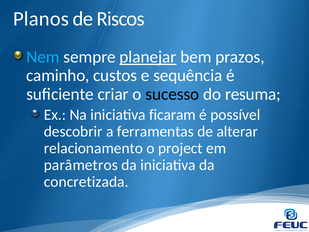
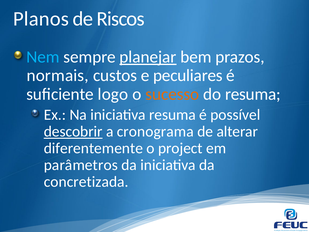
caminho: caminho -> normais (58, 75)
sequência: sequência -> peculiares (188, 75)
criar: criar -> logo (113, 94)
sucesso colour: black -> orange (172, 94)
iniciativa ficaram: ficaram -> resuma (172, 115)
descobrir underline: none -> present (73, 131)
ferramentas: ferramentas -> cronograma (155, 131)
relacionamento: relacionamento -> diferentemente (93, 148)
